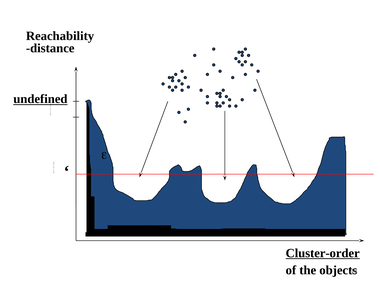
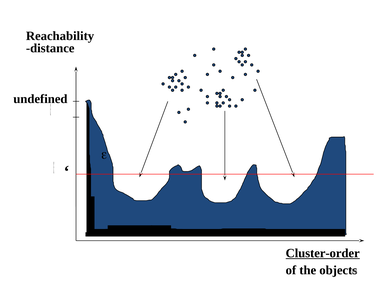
undefined underline: present -> none (40, 99)
